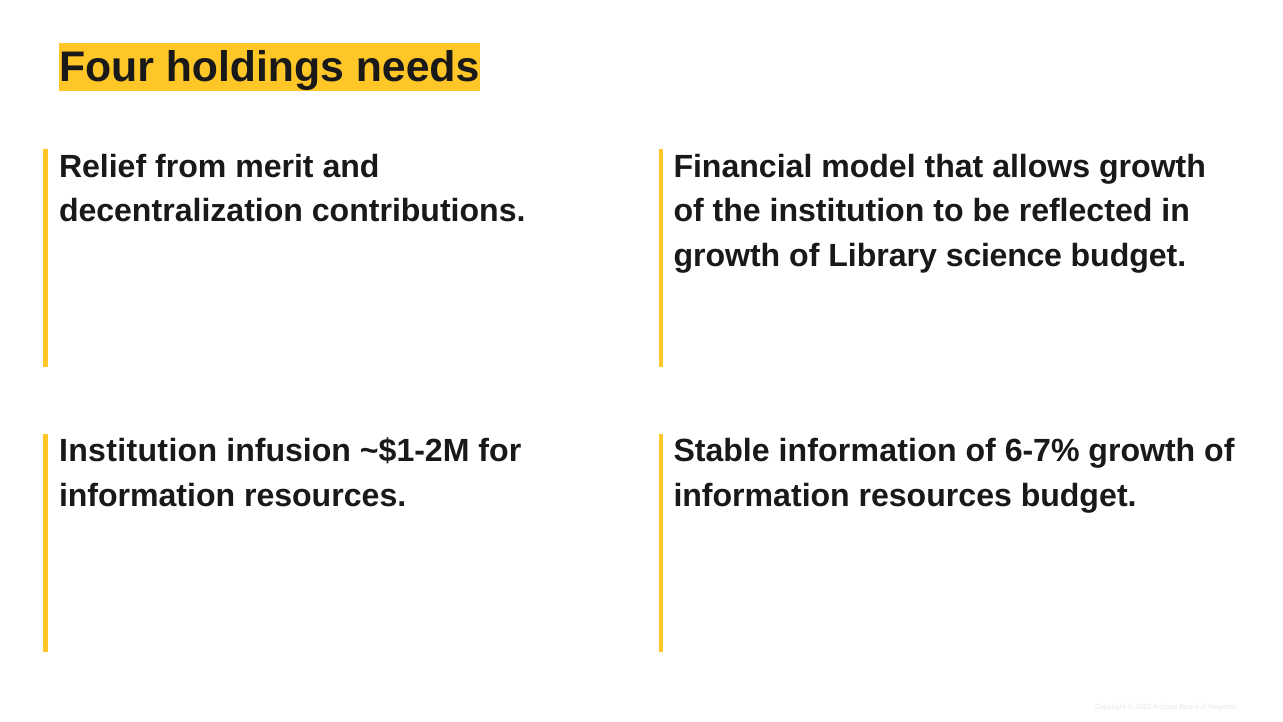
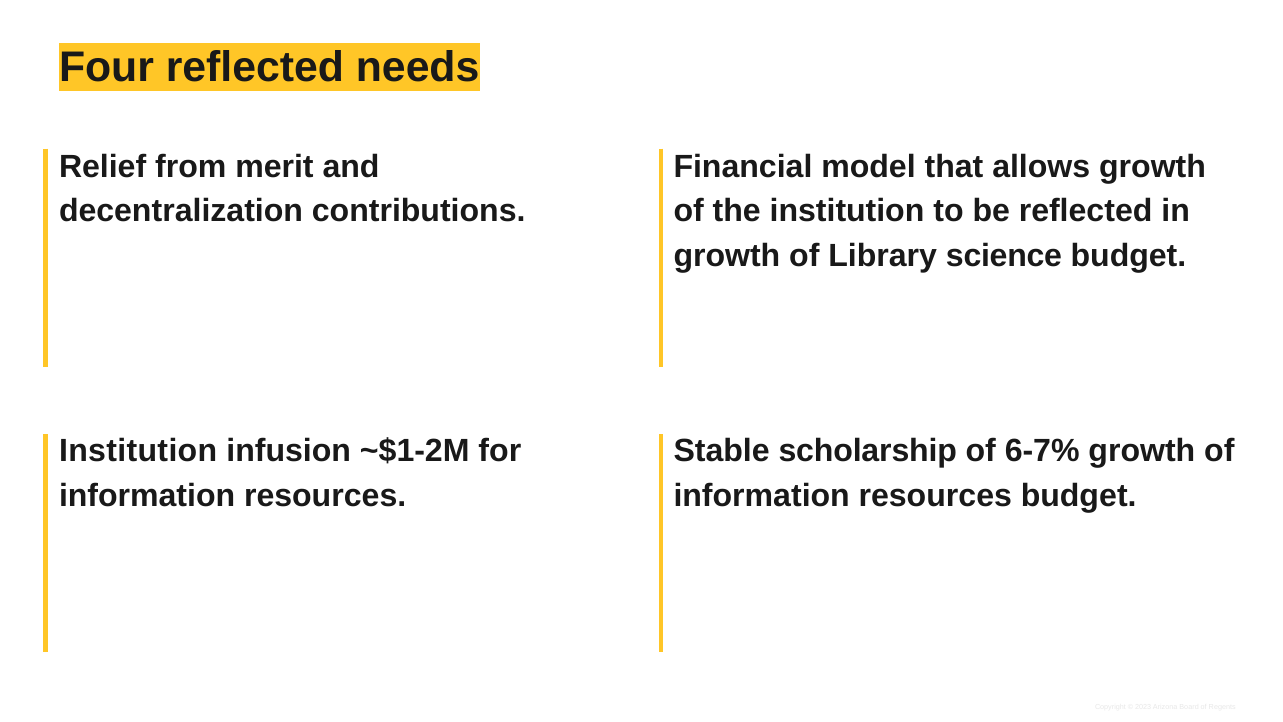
Four holdings: holdings -> reflected (255, 68)
Stable information: information -> scholarship (868, 451)
